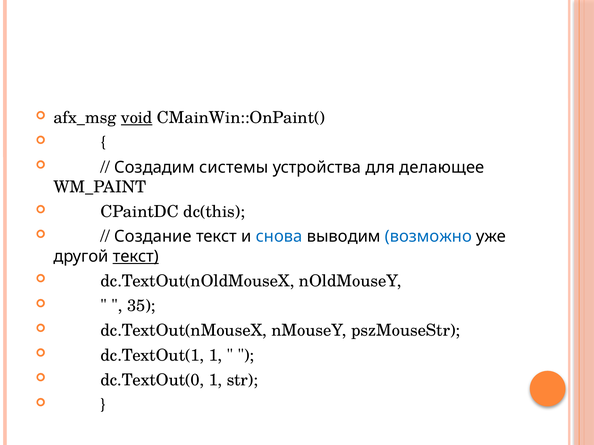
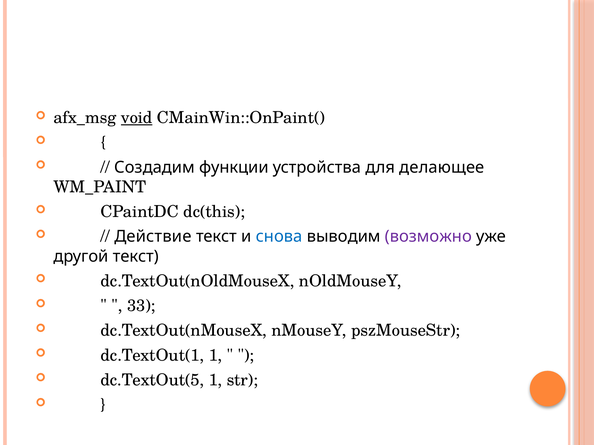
системы: системы -> функции (234, 167)
Создание: Создание -> Действие (153, 237)
возможно colour: blue -> purple (428, 237)
текст underline: present -> none (136, 257)
35: 35 -> 33 (141, 306)
dc.TextOut(0: dc.TextOut(0 -> dc.TextOut(5 (152, 380)
